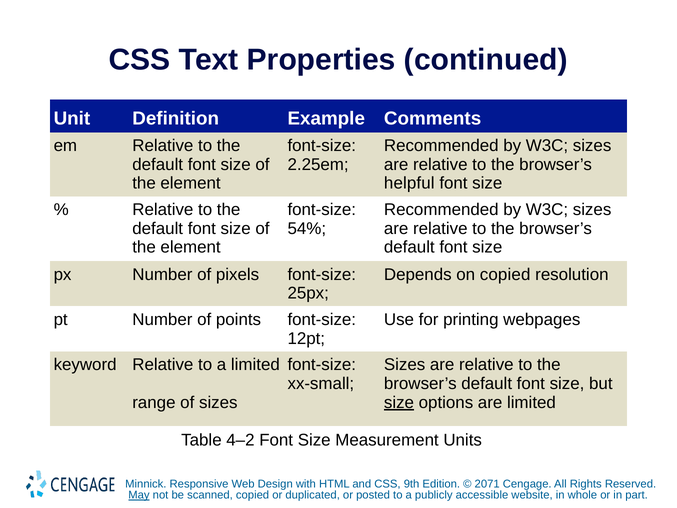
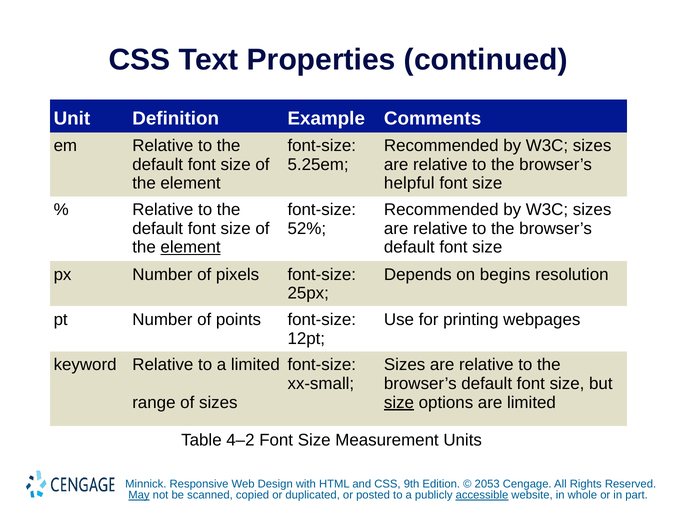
2.25em: 2.25em -> 5.25em (318, 164)
54%: 54% -> 52% (307, 228)
element underline: none -> present (191, 247)
on copied: copied -> begins (505, 274)
2071: 2071 -> 2053 (487, 484)
accessible underline: none -> present (482, 495)
